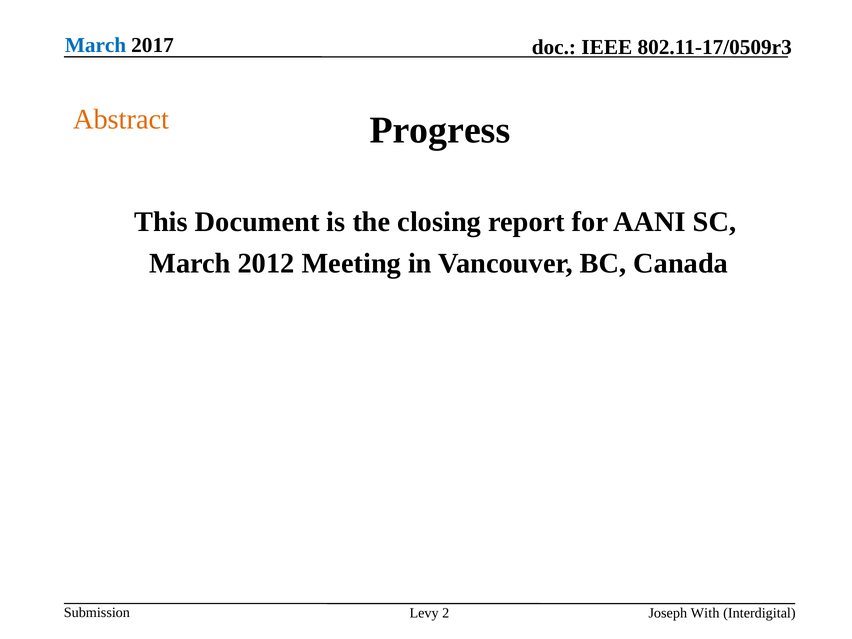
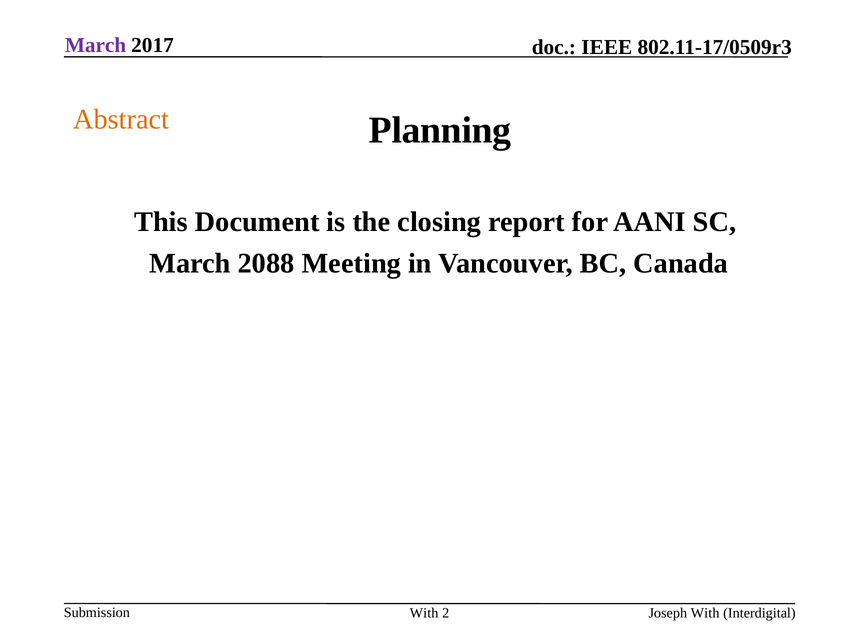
March colour: blue -> purple (96, 45)
Progress: Progress -> Planning (440, 130)
2012: 2012 -> 2088 (266, 263)
Levy: Levy -> With (424, 613)
